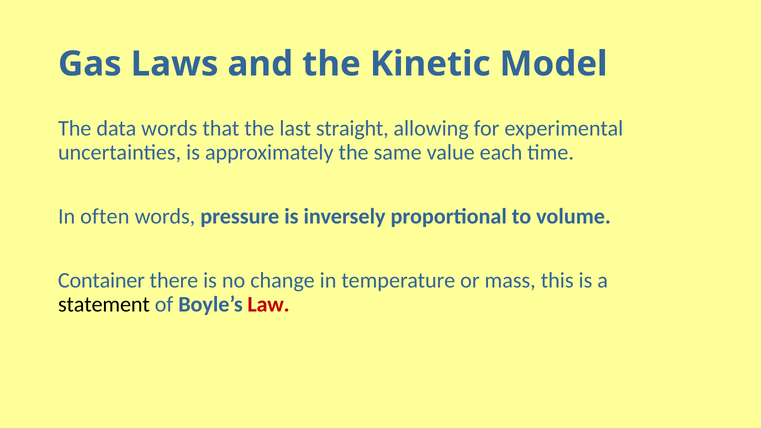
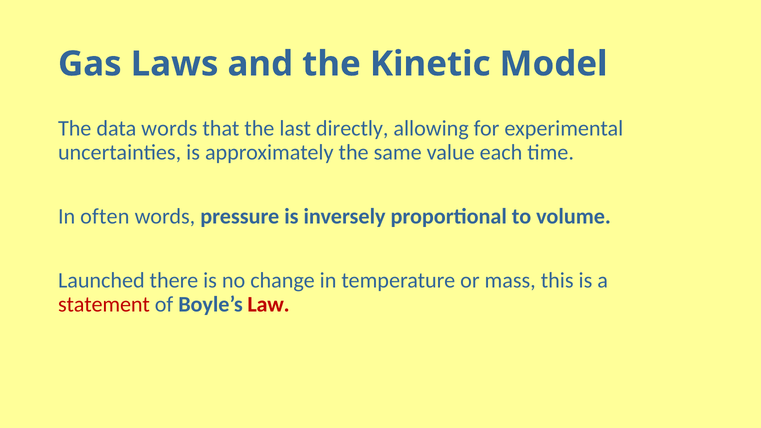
straight: straight -> directly (352, 129)
Container: Container -> Launched (101, 280)
statement colour: black -> red (104, 304)
